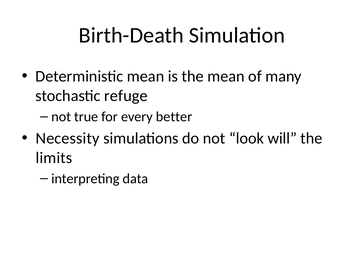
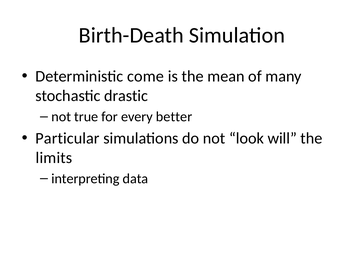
Deterministic mean: mean -> come (146, 76)
refuge: refuge -> drastic (126, 96)
Necessity: Necessity -> Particular (68, 138)
